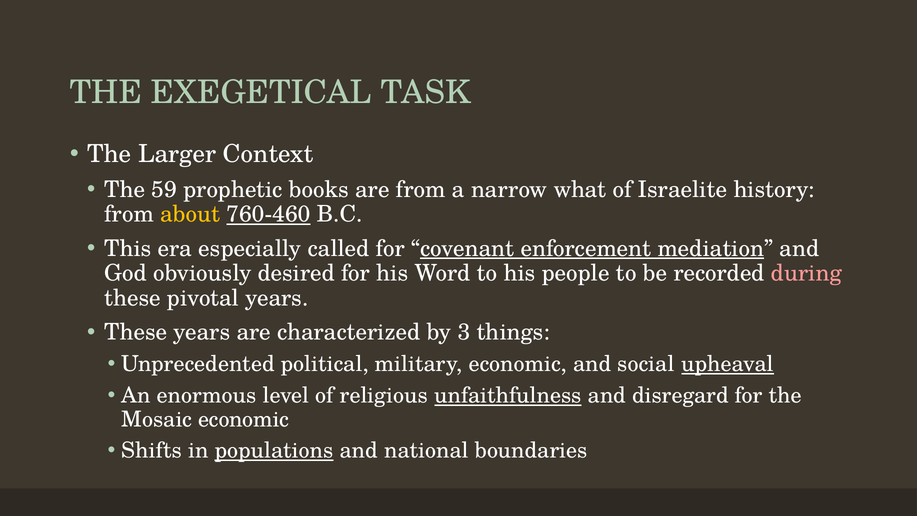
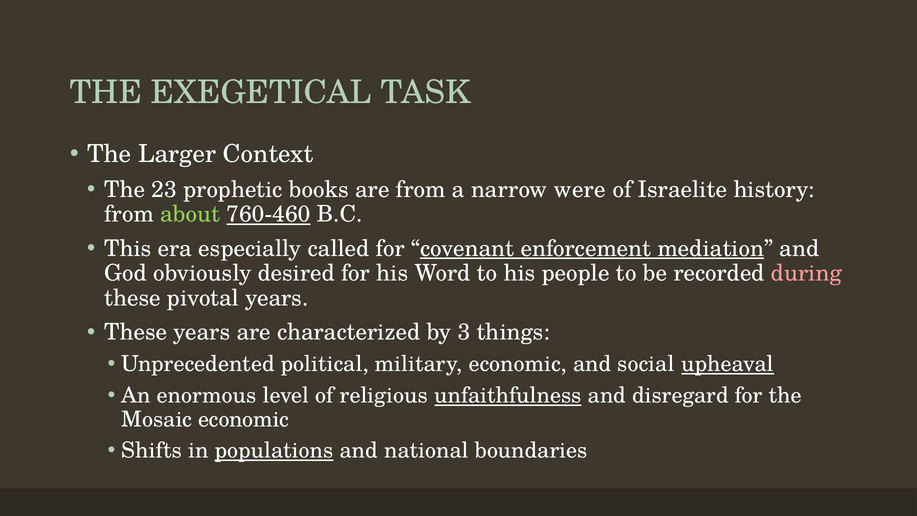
59: 59 -> 23 (164, 189)
what: what -> were (580, 189)
about colour: yellow -> light green (190, 214)
